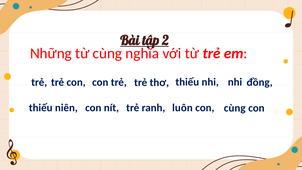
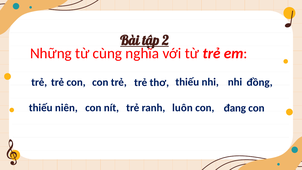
con cùng: cùng -> đang (235, 108)
